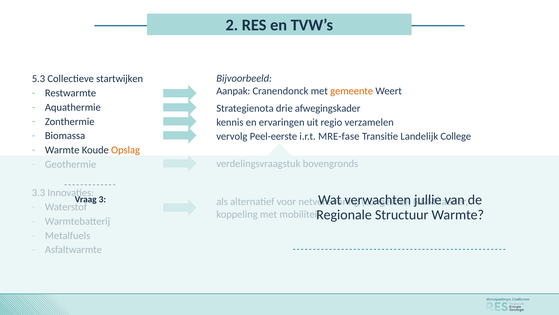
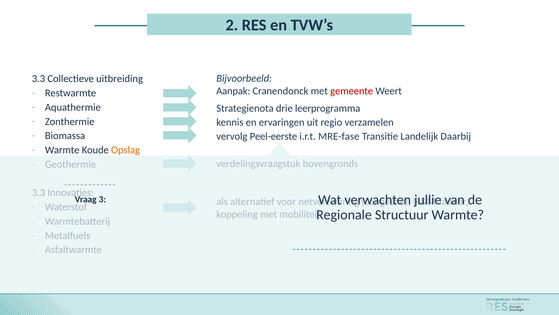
5.3: 5.3 -> 3.3 (38, 79)
startwijken: startwijken -> uitbreiding (120, 79)
gemeente colour: orange -> red (352, 91)
afwegingskader: afwegingskader -> leerprogramma (328, 108)
College: College -> Daarbij (456, 136)
